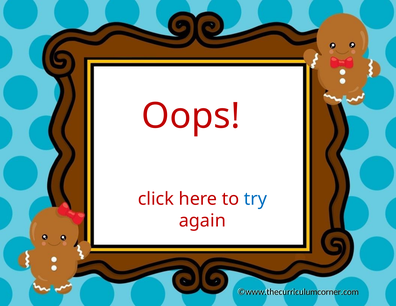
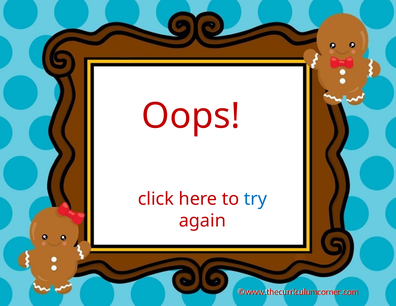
©www.thecurriculumcorner.com colour: black -> red (298, 292)
